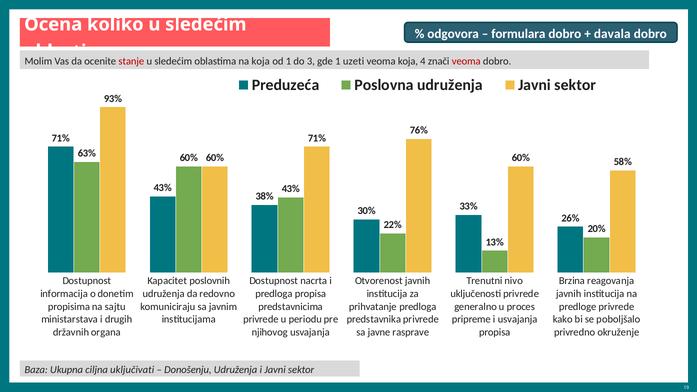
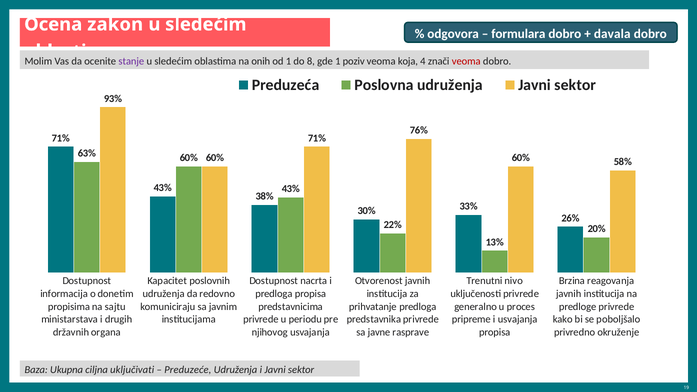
koliko: koliko -> zakon (115, 24)
stanje colour: red -> purple (131, 61)
na koja: koja -> onih (261, 61)
3: 3 -> 8 (311, 61)
uzeti: uzeti -> poziv (354, 61)
Donošenju: Donošenju -> Preduzeće (188, 370)
